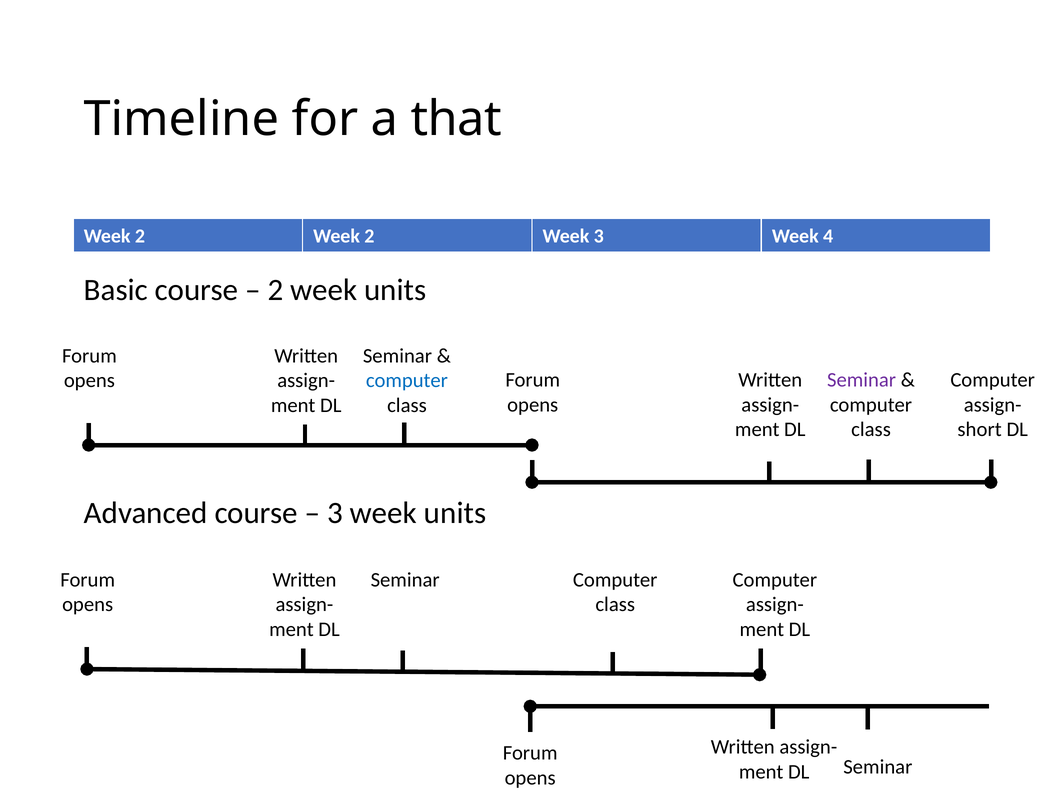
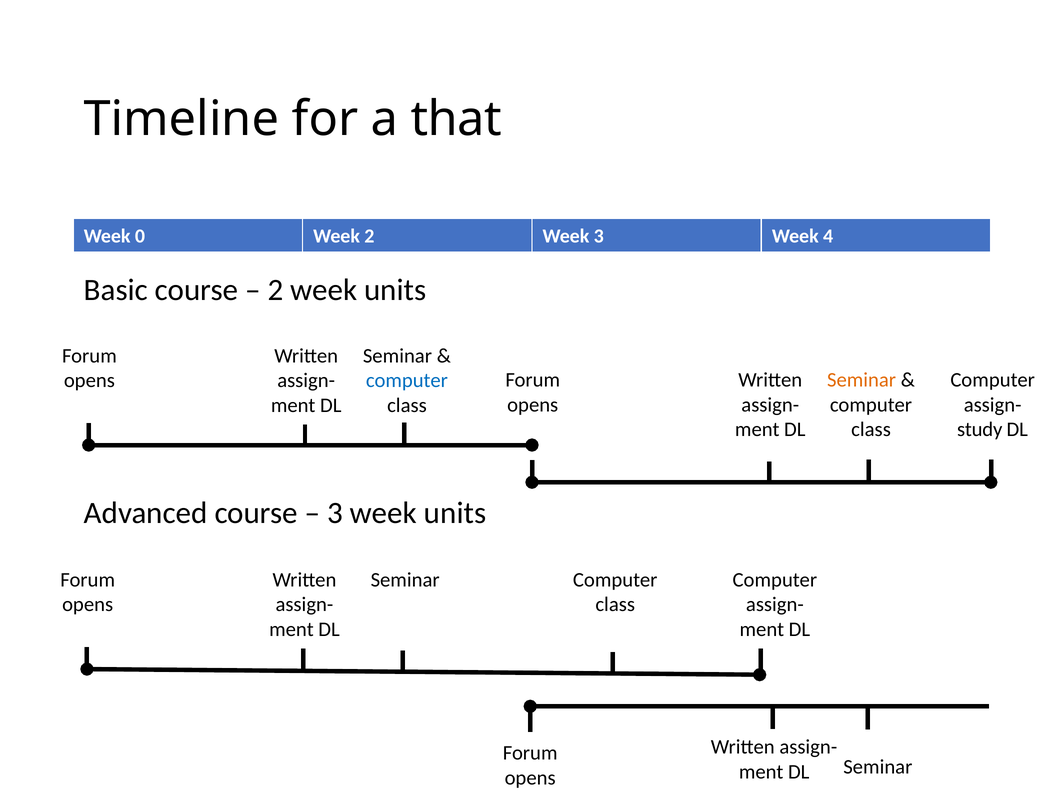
2: 2 -> 0 (140, 236)
Seminar colour: purple -> orange (862, 380)
short: short -> study (980, 430)
